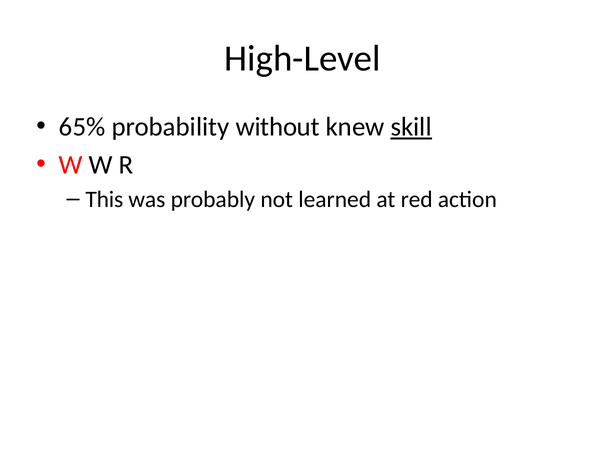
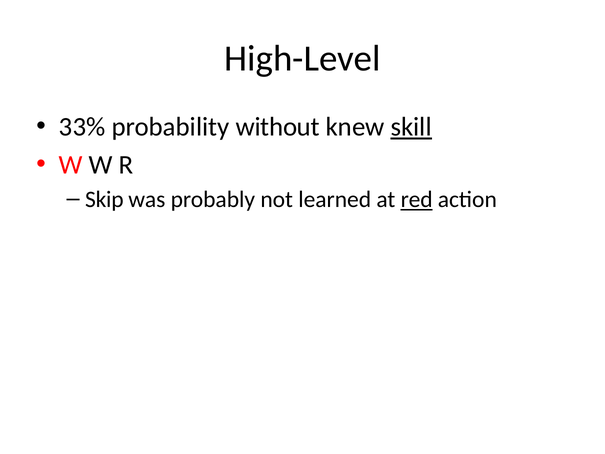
65%: 65% -> 33% (82, 127)
This: This -> Skip (104, 199)
red underline: none -> present (417, 199)
